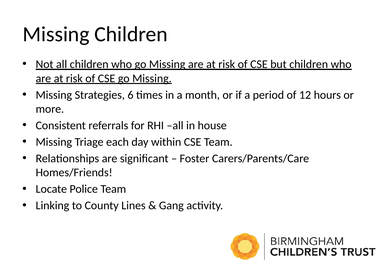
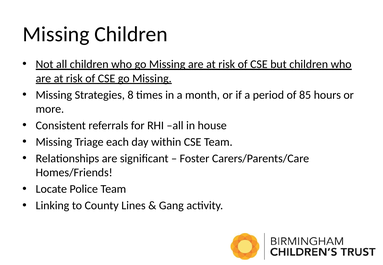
6: 6 -> 8 (130, 95)
12: 12 -> 85 (305, 95)
